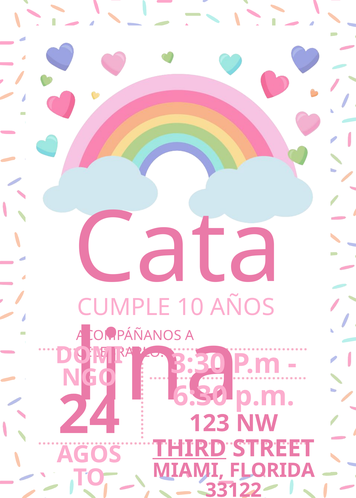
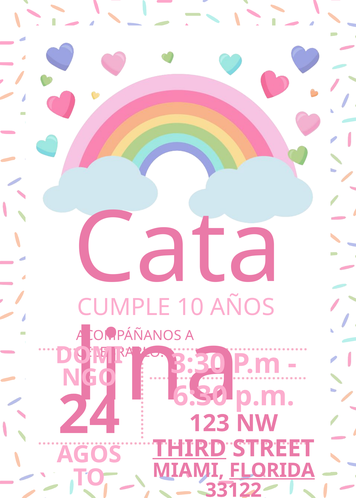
FLORIDA underline: none -> present (272, 471)
